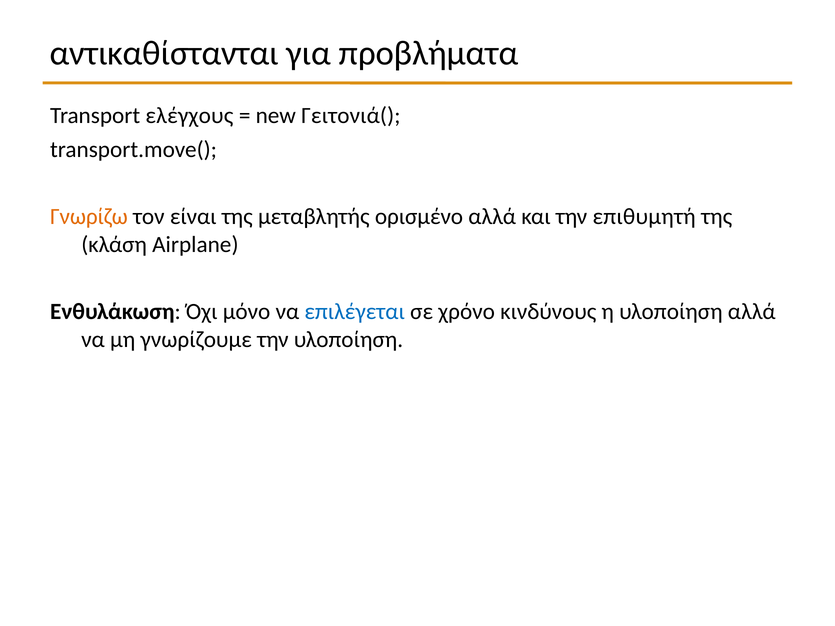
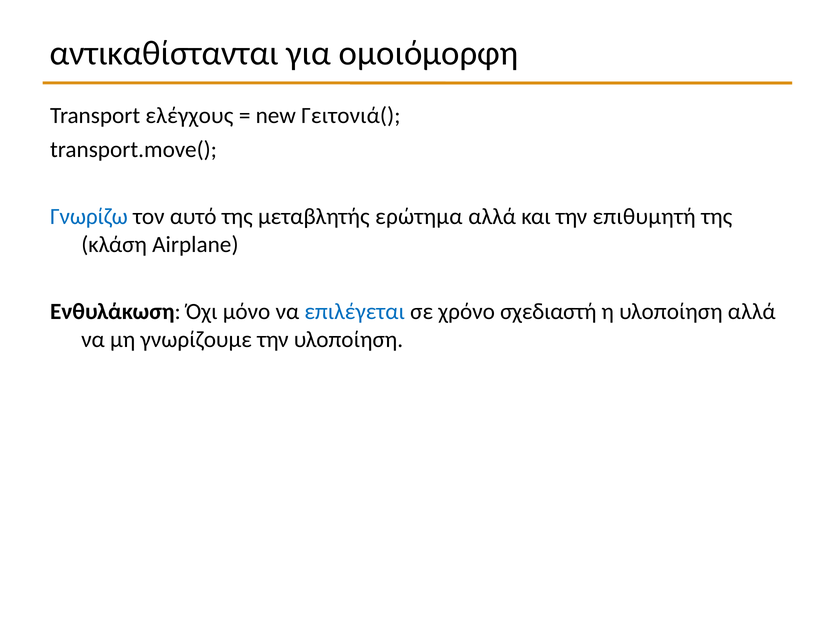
προβλήματα: προβλήματα -> ομοιόμορφη (429, 53)
Γνωρίζω colour: orange -> blue (89, 217)
είναι: είναι -> αυτό (193, 217)
ορισμένο: ορισμένο -> ερώτημα (419, 217)
κινδύνους: κινδύνους -> σχεδιαστή (548, 312)
